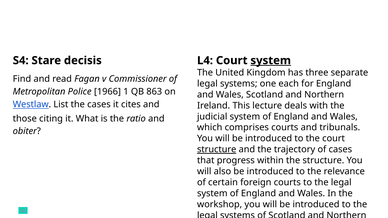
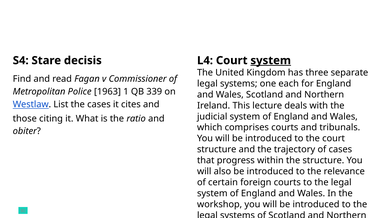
1966: 1966 -> 1963 (107, 92)
863: 863 -> 339 (154, 92)
structure underline: present -> none (217, 150)
